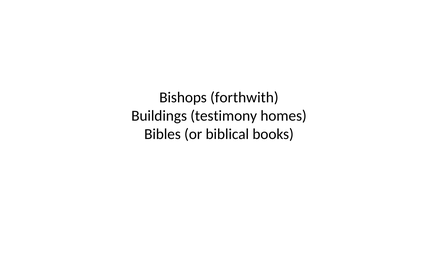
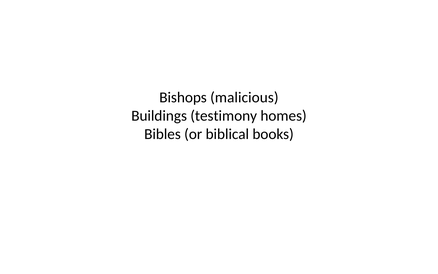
forthwith: forthwith -> malicious (244, 97)
